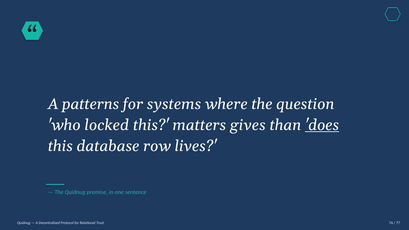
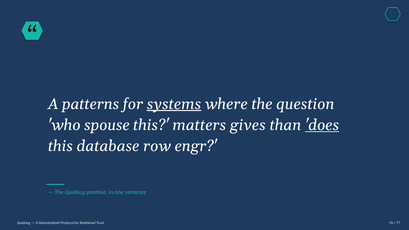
systems underline: none -> present (174, 104)
locked: locked -> spouse (107, 125)
lives: lives -> engr (196, 146)
